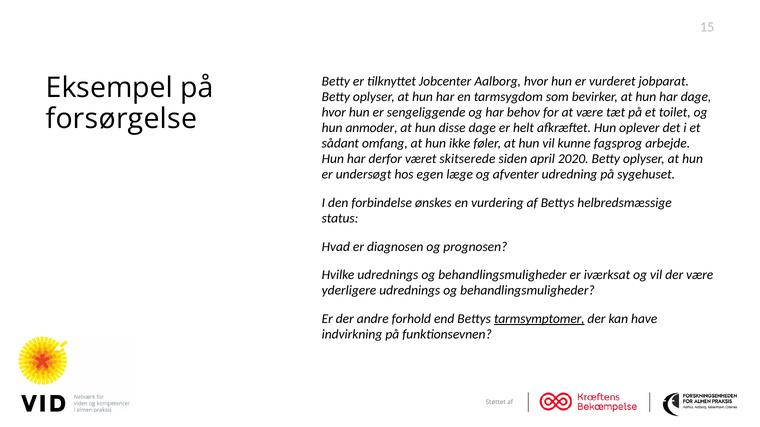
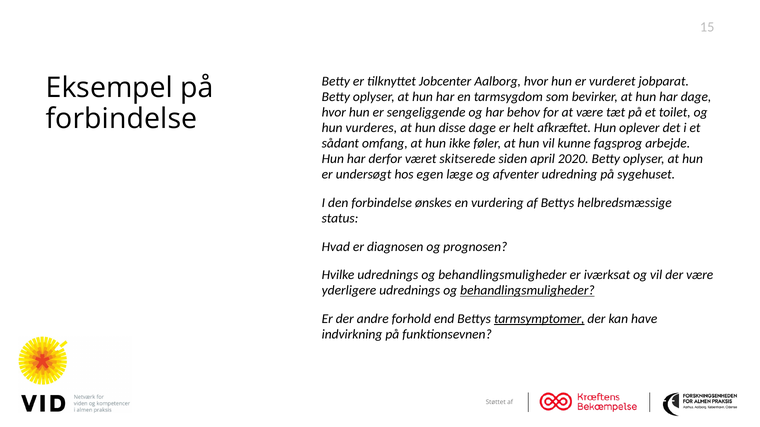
forsørgelse: forsørgelse -> forbindelse (122, 119)
anmoder: anmoder -> vurderes (371, 128)
behandlingsmuligheder underline: none -> present (527, 291)
